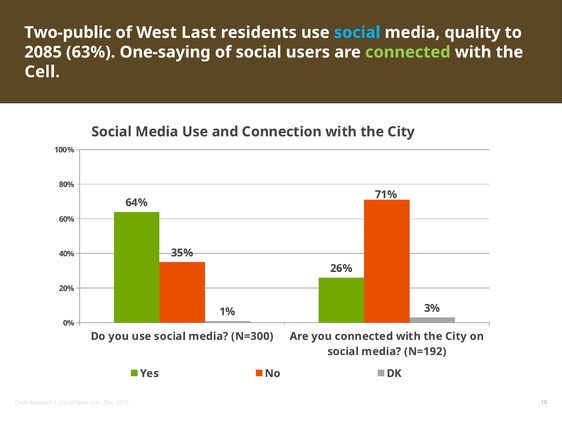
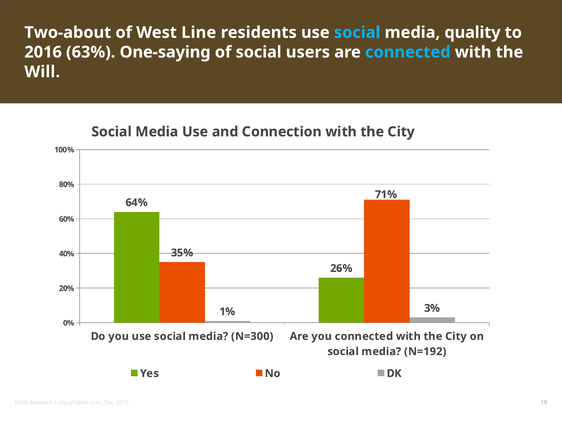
Two-public: Two-public -> Two-about (68, 33)
Last: Last -> Line (199, 33)
2085: 2085 -> 2016 (43, 52)
connected colour: light green -> light blue (408, 52)
Cell: Cell -> Will (42, 72)
